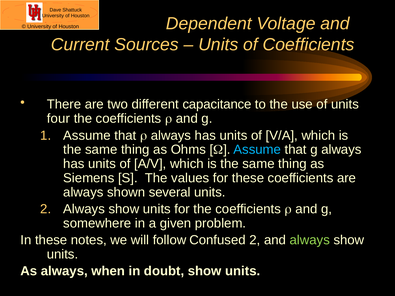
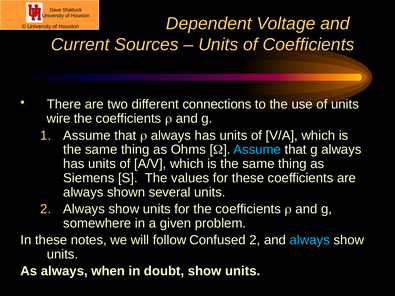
capacitance: capacitance -> connections (217, 104)
four: four -> wire (59, 119)
always colour: light green -> light blue (310, 240)
